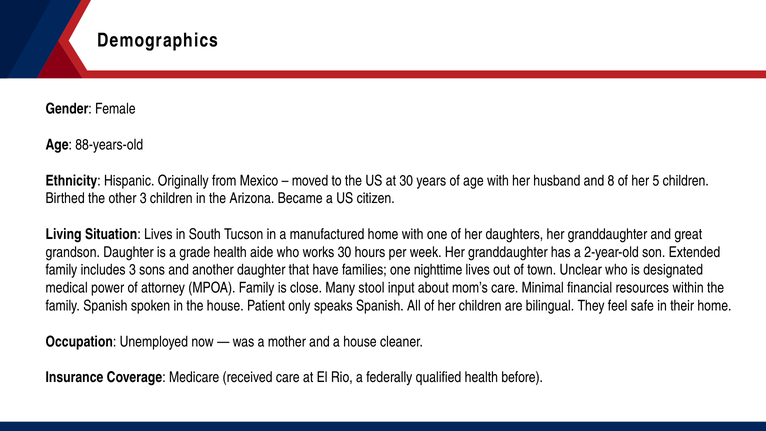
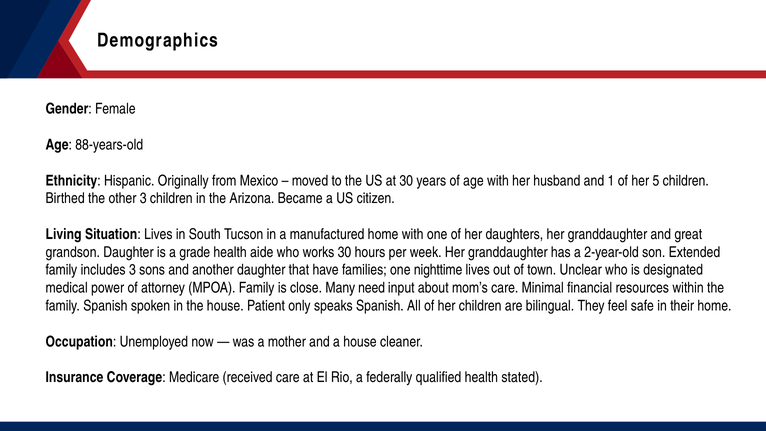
8: 8 -> 1 (611, 181)
stool: stool -> need (372, 288)
before: before -> stated (522, 377)
